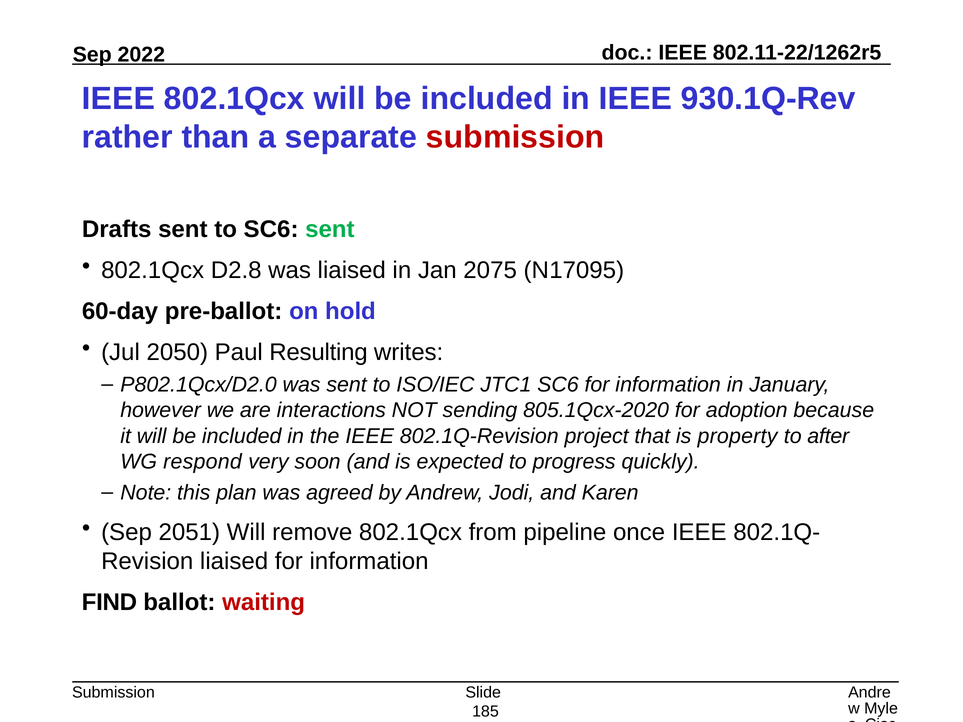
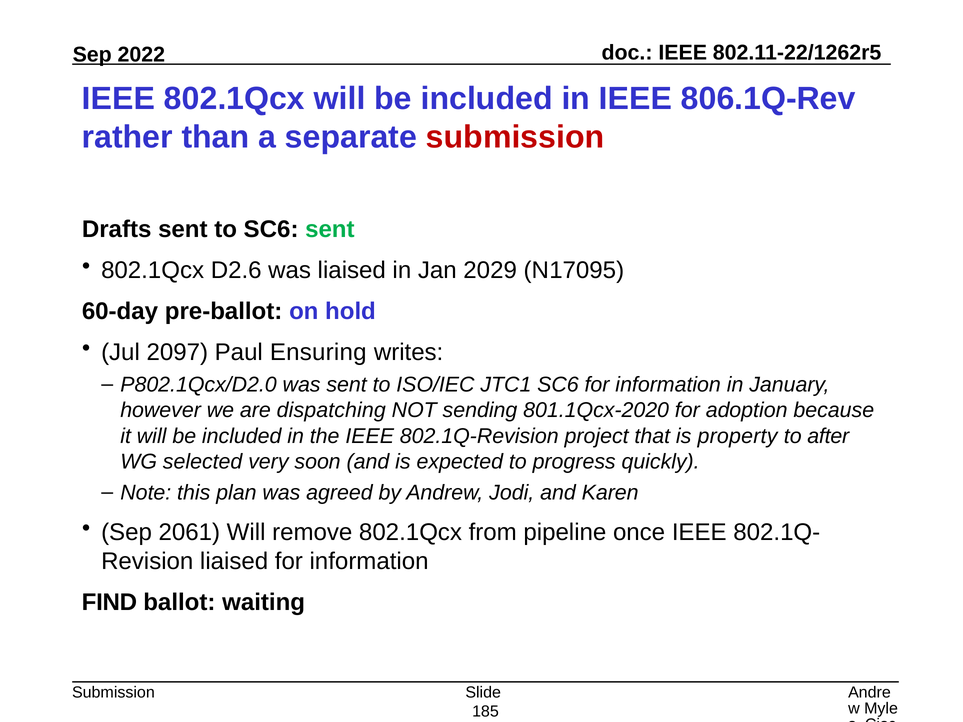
930.1Q-Rev: 930.1Q-Rev -> 806.1Q-Rev (768, 99)
D2.8: D2.8 -> D2.6 (236, 271)
2075: 2075 -> 2029 (490, 271)
2050: 2050 -> 2097 (177, 352)
Resulting: Resulting -> Ensuring (318, 352)
interactions: interactions -> dispatching (331, 411)
805.1Qcx-2020: 805.1Qcx-2020 -> 801.1Qcx-2020 (596, 411)
respond: respond -> selected (203, 462)
2051: 2051 -> 2061 (189, 532)
waiting colour: red -> black (264, 602)
